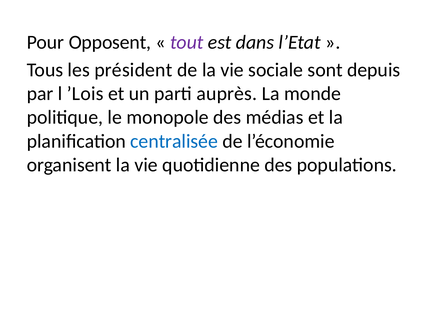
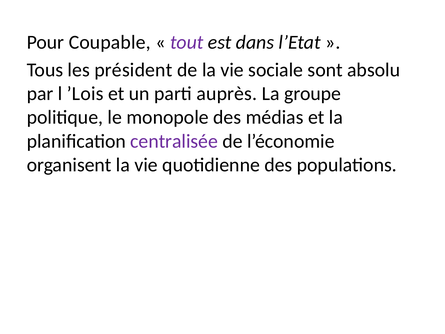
Opposent: Opposent -> Coupable (110, 42)
depuis: depuis -> absolu (374, 70)
monde: monde -> groupe (313, 94)
centralisée colour: blue -> purple (174, 141)
